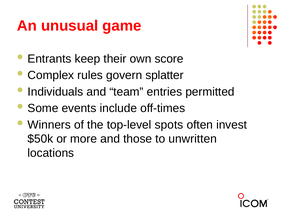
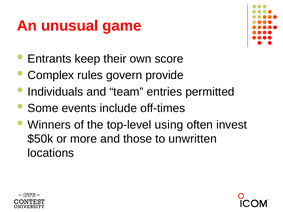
splatter: splatter -> provide (165, 75)
spots: spots -> using (169, 125)
